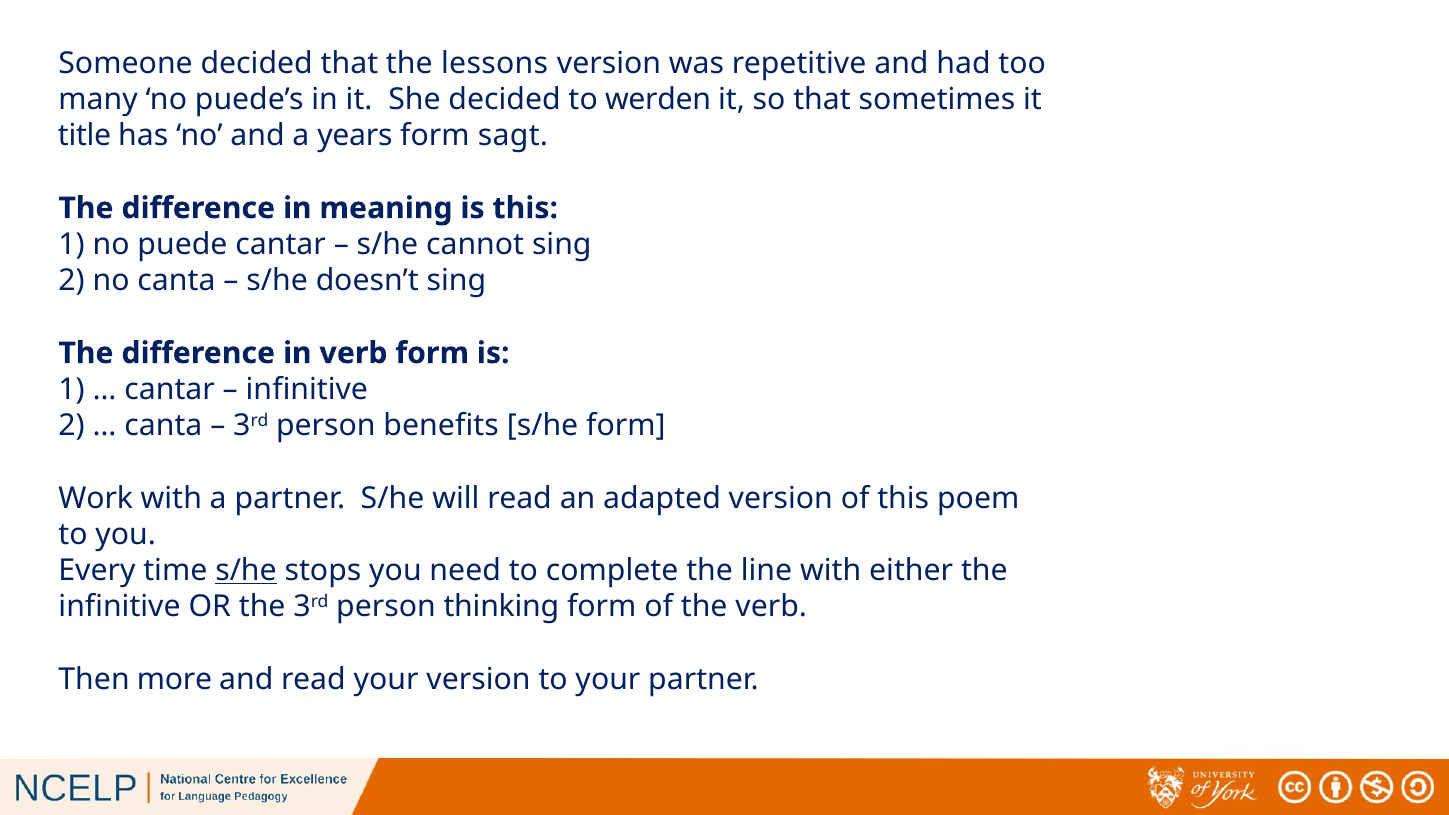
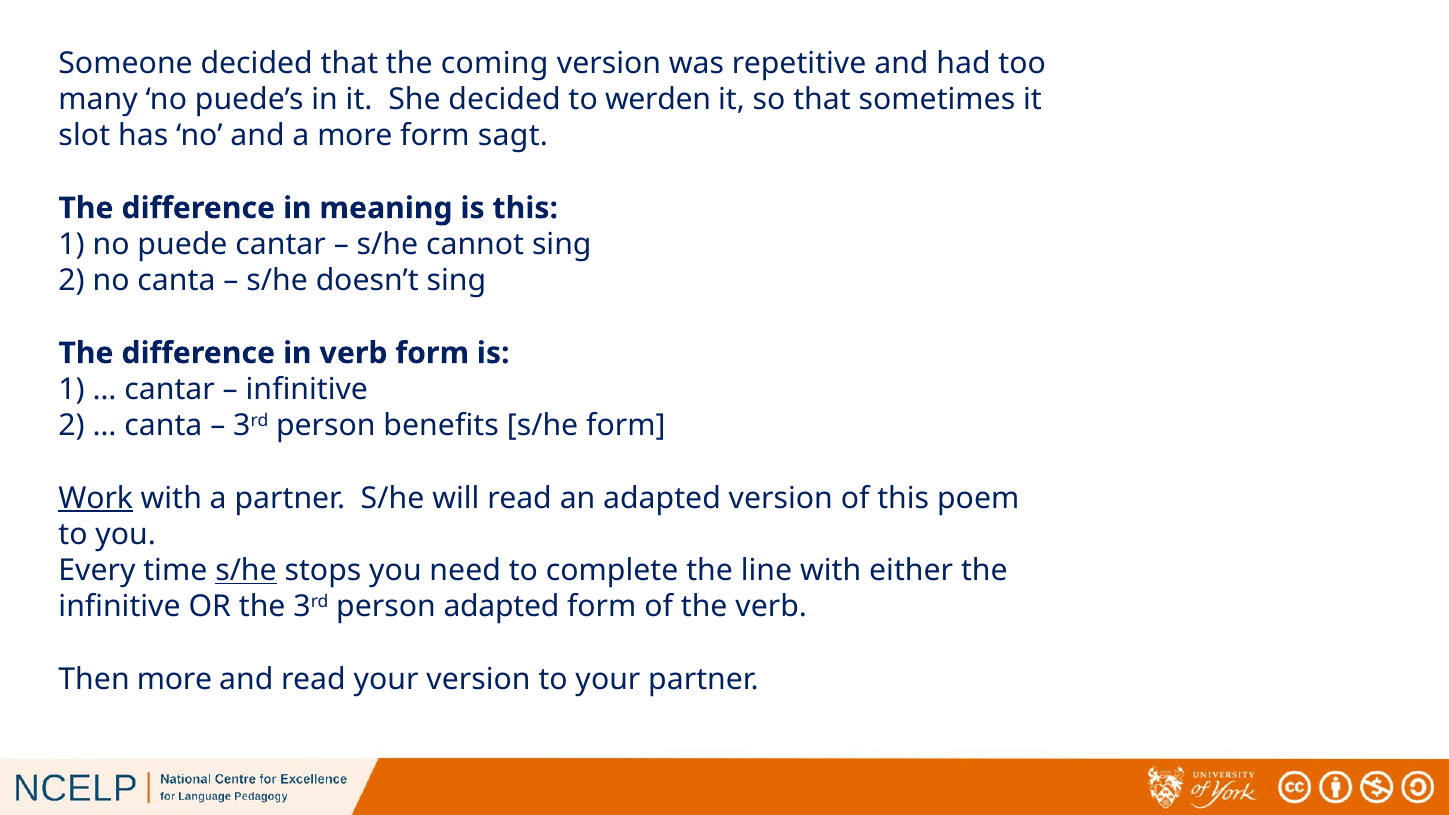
lessons: lessons -> coming (495, 63)
title: title -> slot (84, 136)
a years: years -> more (355, 136)
Work underline: none -> present (96, 498)
person thinking: thinking -> adapted (501, 607)
